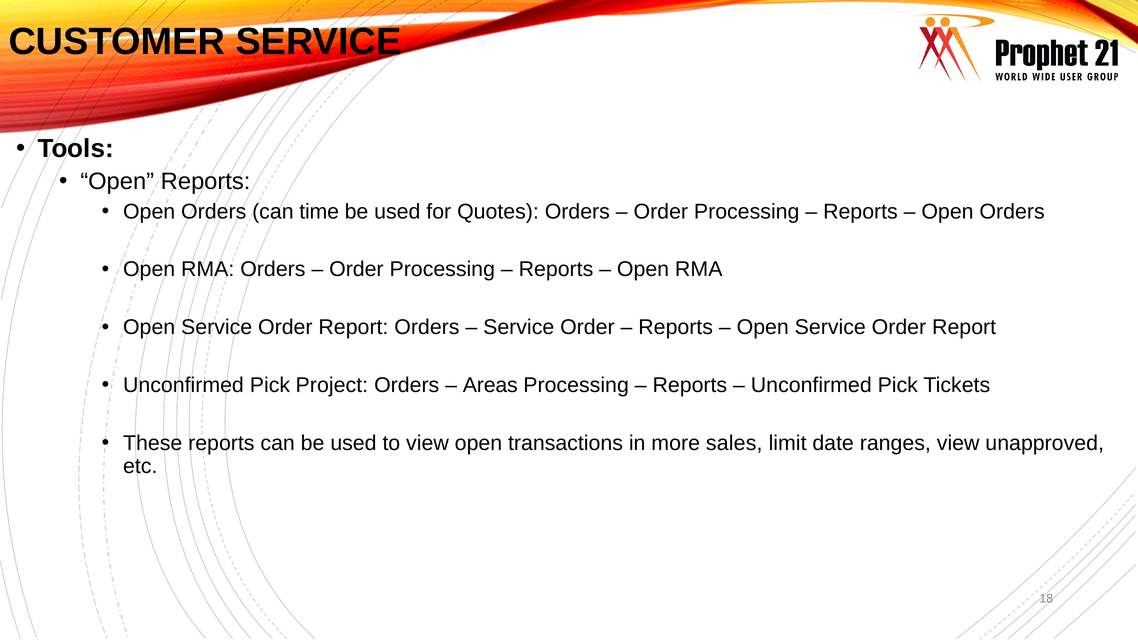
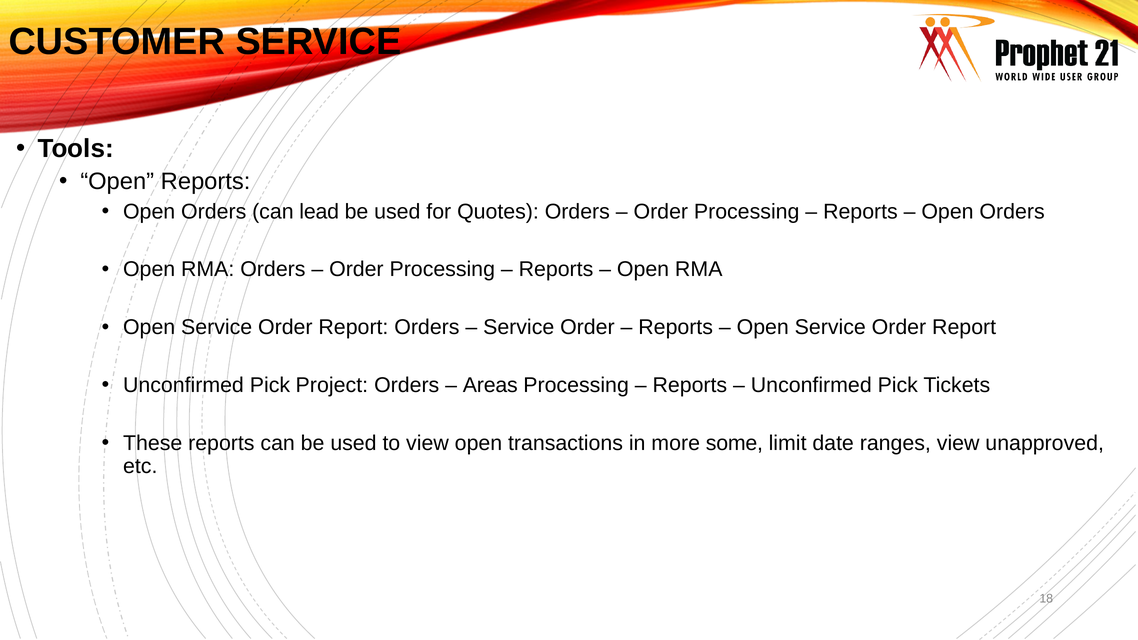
time: time -> lead (319, 212)
sales: sales -> some (734, 443)
